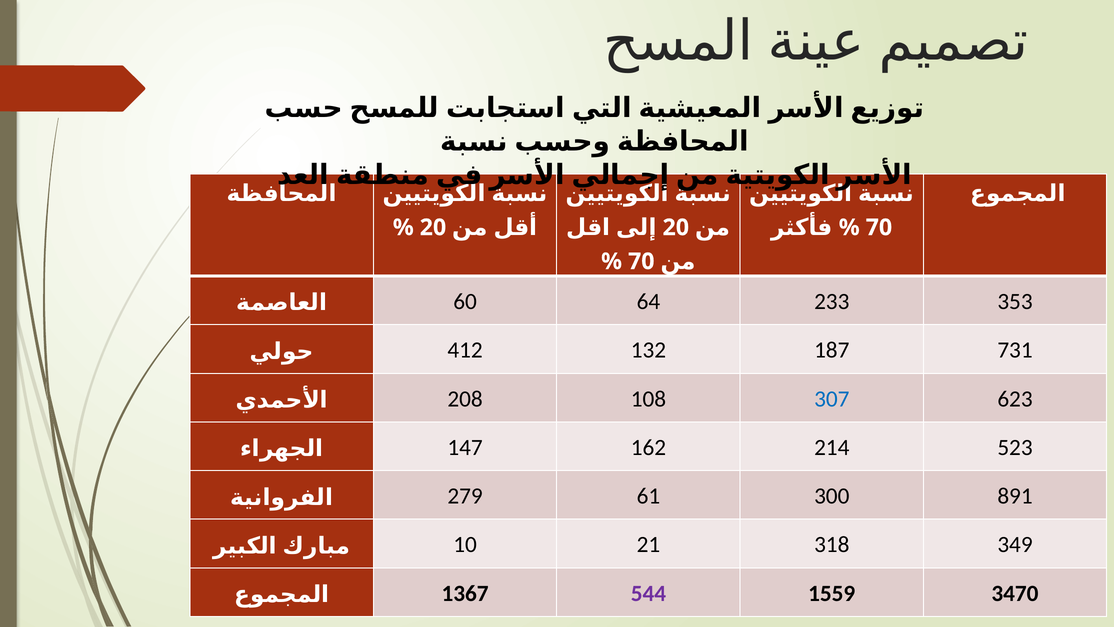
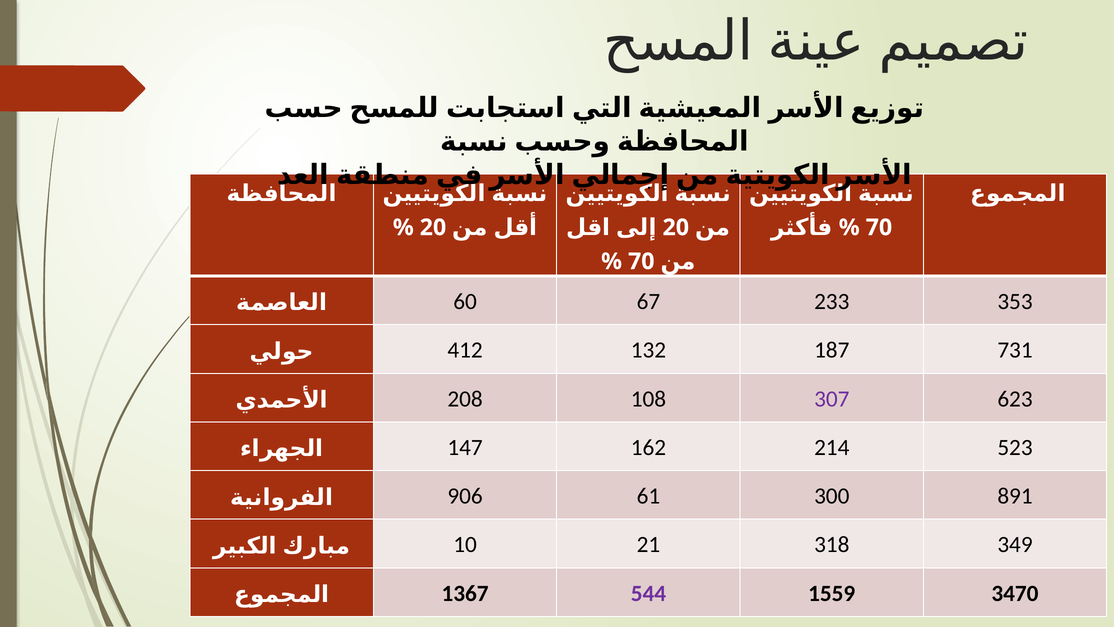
64: 64 -> 67 (648, 301)
307 colour: blue -> purple (832, 399)
279: 279 -> 906 (465, 496)
